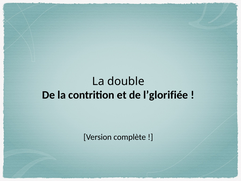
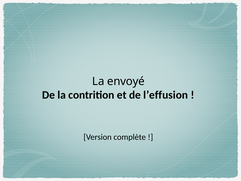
double: double -> envoyé (126, 81)
l’glorifiée: l’glorifiée -> l’effusion (166, 95)
